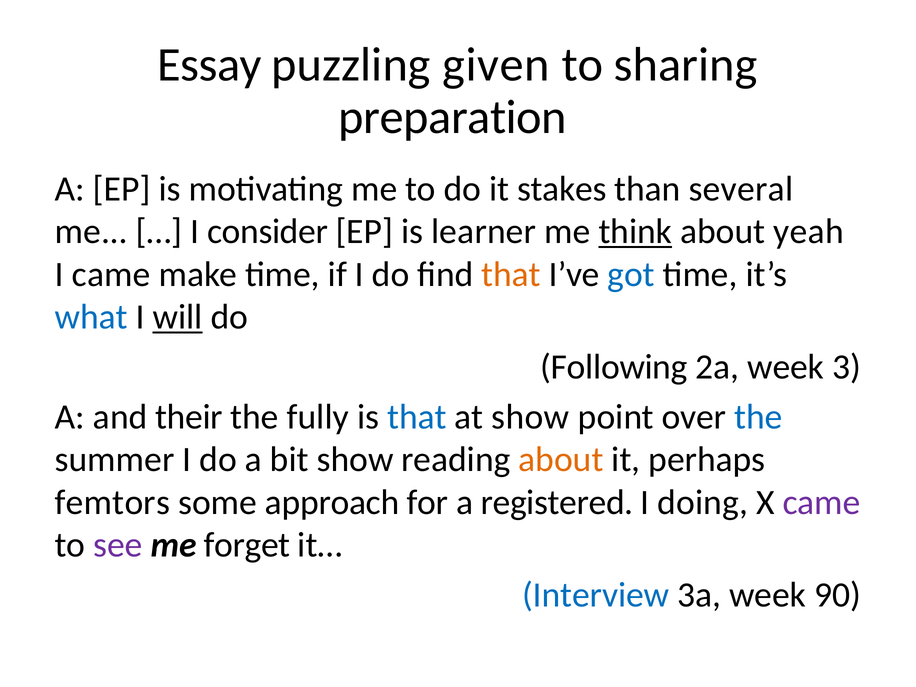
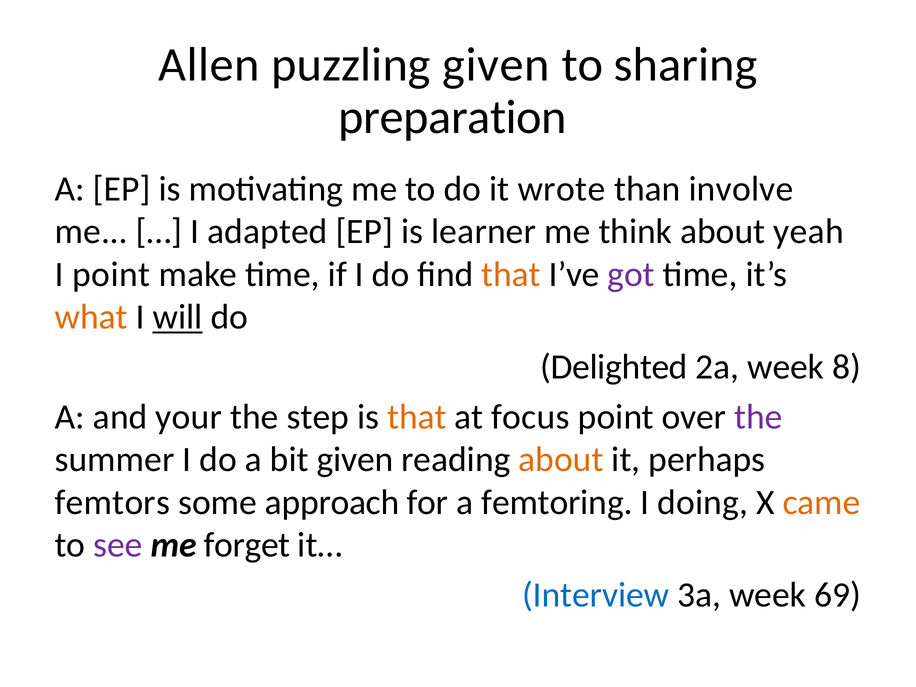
Essay: Essay -> Allen (209, 65)
stakes: stakes -> wrote (561, 189)
several: several -> involve (741, 189)
consider: consider -> adapted (267, 232)
think underline: present -> none (635, 232)
I came: came -> point (111, 274)
got colour: blue -> purple (631, 274)
what colour: blue -> orange (91, 317)
Following: Following -> Delighted (614, 367)
3: 3 -> 8 (846, 367)
their: their -> your (189, 417)
fully: fully -> step (318, 417)
that colour: blue -> orange (417, 417)
at show: show -> focus (530, 417)
the colour: blue -> purple (758, 417)
bit show: show -> given (355, 460)
registered: registered -> femtoring (557, 502)
came colour: purple -> orange (821, 502)
90: 90 -> 69 (837, 595)
